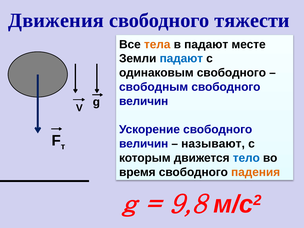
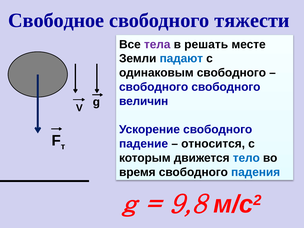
Движения: Движения -> Свободное (56, 20)
тела colour: orange -> purple (157, 44)
в падают: падают -> решать (206, 44)
свободным: свободным -> свободного (154, 87)
величин: величин -> падение (144, 144)
называют: называют -> относится (213, 144)
падения colour: orange -> blue (256, 172)
